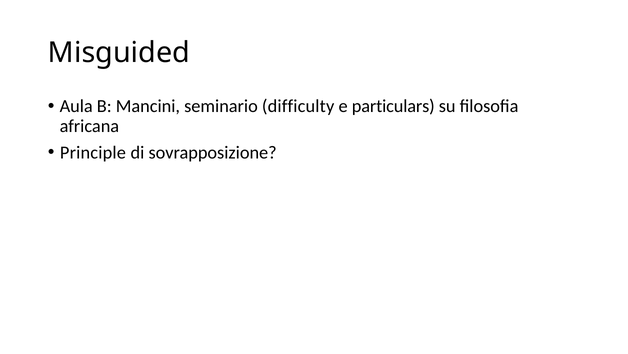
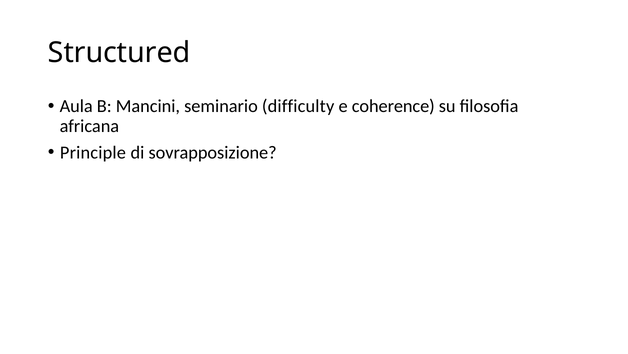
Misguided: Misguided -> Structured (119, 53)
particulars: particulars -> coherence (393, 106)
